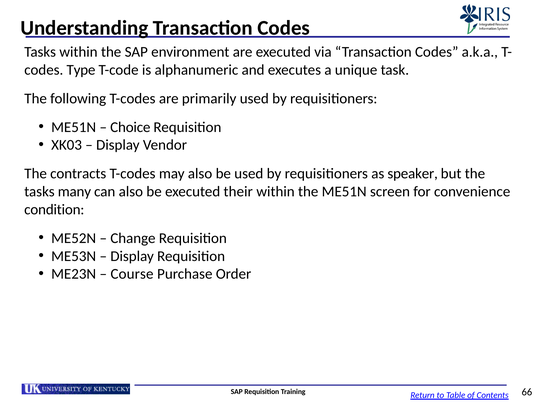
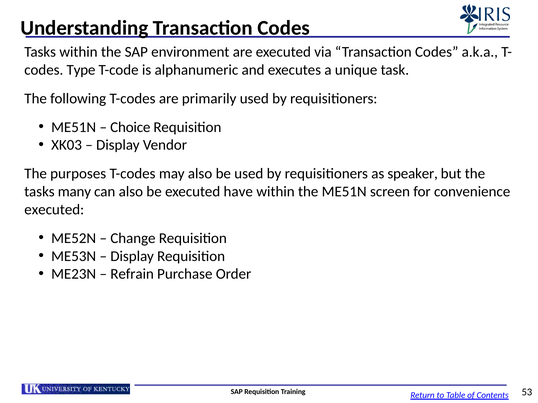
contracts: contracts -> purposes (78, 174)
their: their -> have (238, 192)
condition: condition -> executed (54, 210)
Course: Course -> Refrain (132, 274)
66: 66 -> 53 (527, 393)
